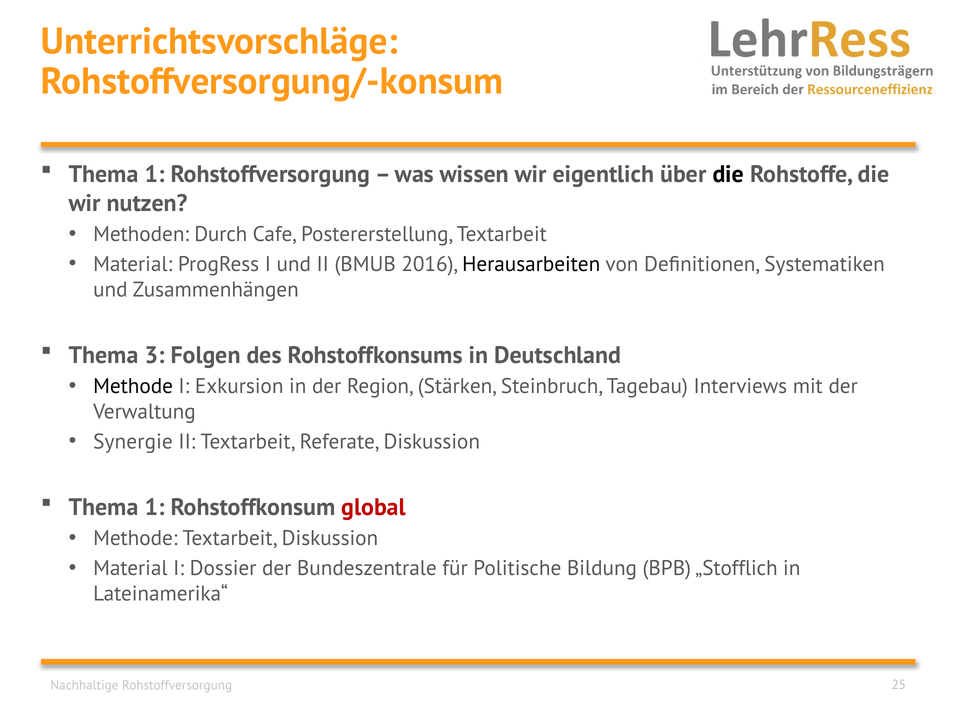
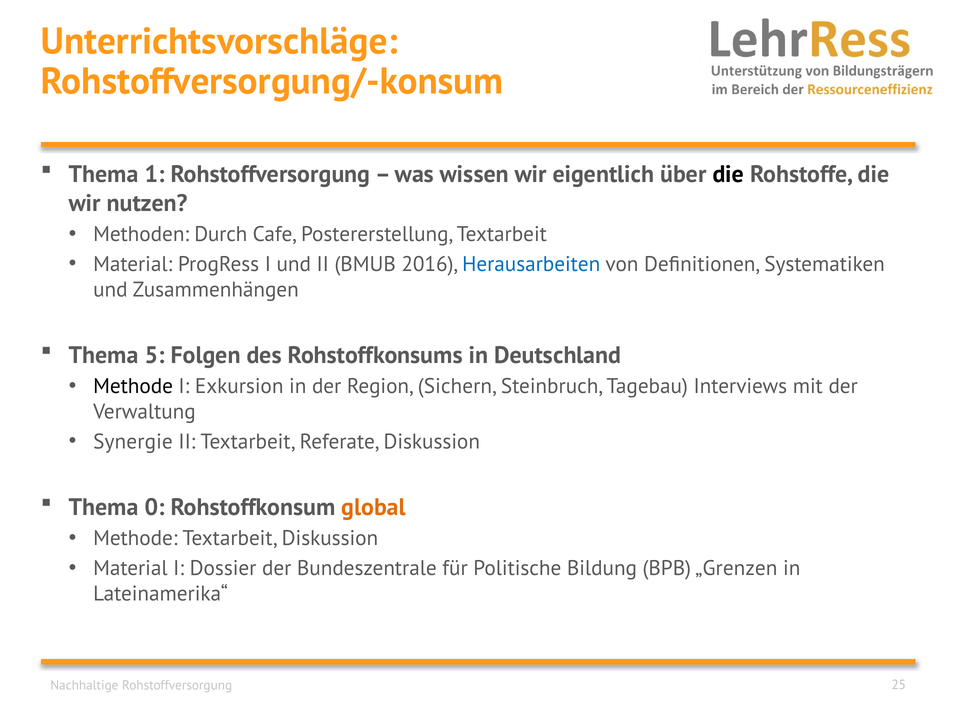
Herausarbeiten colour: black -> blue (531, 264)
3: 3 -> 5 (155, 355)
Stärken: Stärken -> Sichern (457, 386)
1: 1 -> 0 (155, 507)
global colour: red -> orange (374, 507)
„Stofflich: „Stofflich -> „Grenzen (736, 568)
